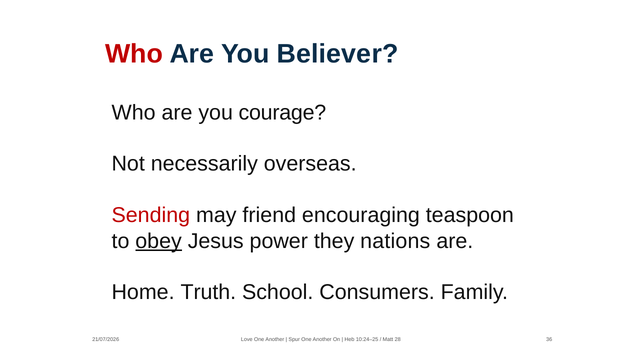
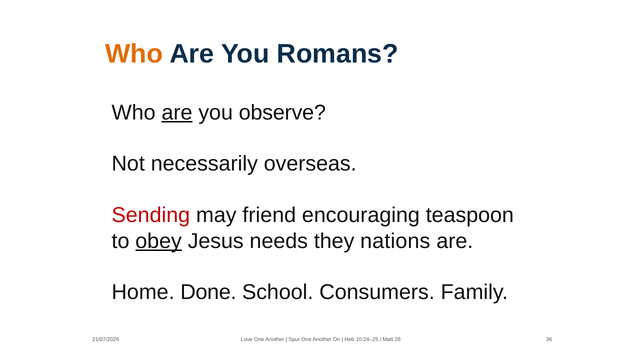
Who colour: red -> orange (134, 54)
Believer: Believer -> Romans (338, 54)
are underline: none -> present (177, 113)
courage: courage -> observe (282, 113)
power: power -> needs (279, 241)
Truth: Truth -> Done (208, 292)
